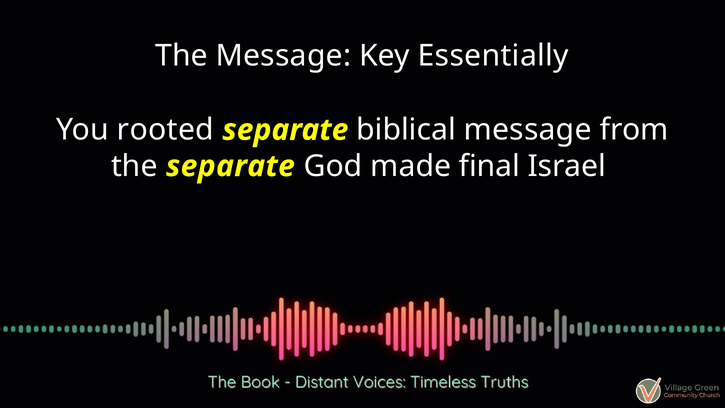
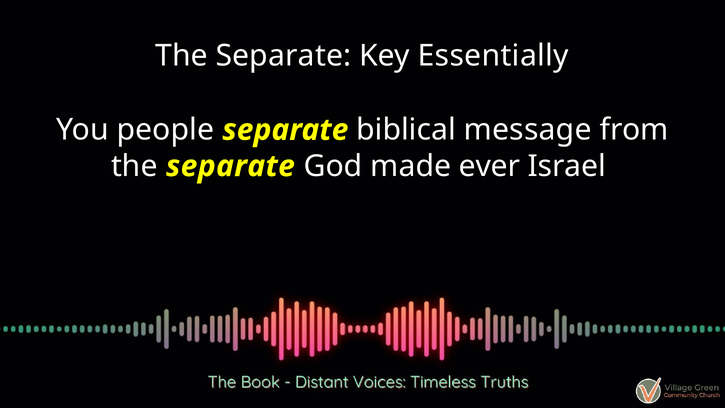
Message: Message -> Separate (283, 56)
rooted: rooted -> people (166, 130)
final: final -> ever (490, 166)
